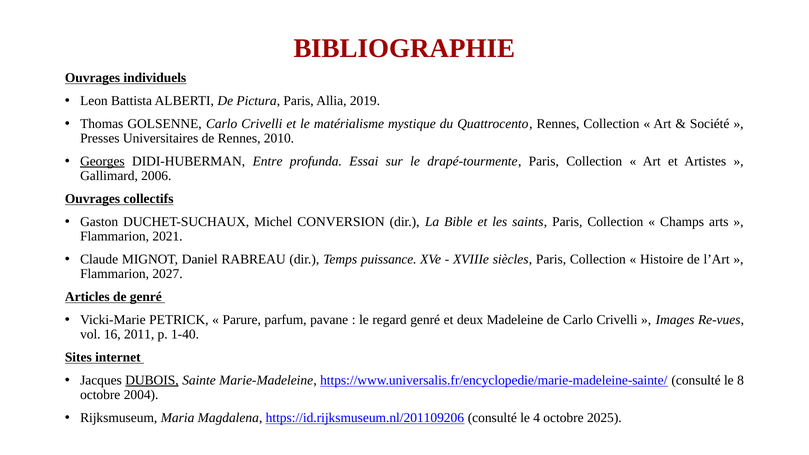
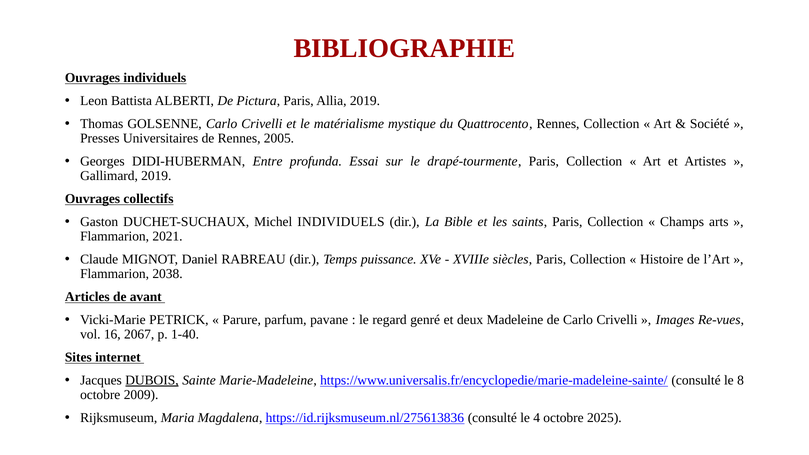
2010: 2010 -> 2005 (279, 138)
Georges underline: present -> none (102, 161)
Gallimard 2006: 2006 -> 2019 (156, 176)
Michel CONVERSION: CONVERSION -> INDIVIDUELS (341, 222)
2027: 2027 -> 2038 (168, 274)
de genré: genré -> avant (146, 297)
2011: 2011 -> 2067 (139, 334)
2004: 2004 -> 2009 (141, 395)
https://id.rijksmuseum.nl/201109206: https://id.rijksmuseum.nl/201109206 -> https://id.rijksmuseum.nl/275613836 (365, 418)
